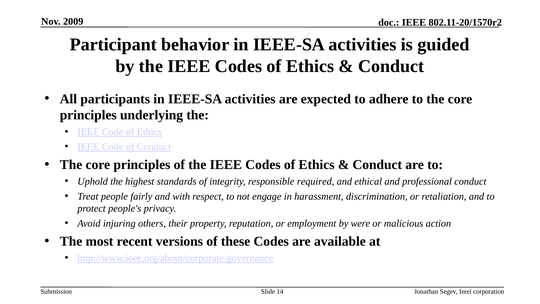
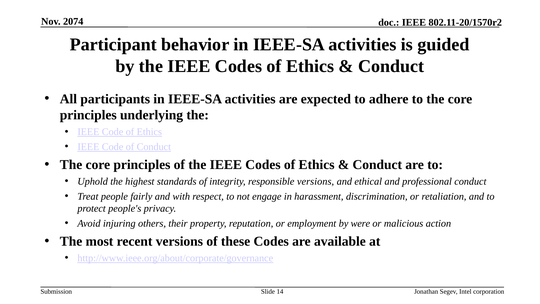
2009: 2009 -> 2074 (73, 21)
responsible required: required -> versions (316, 181)
